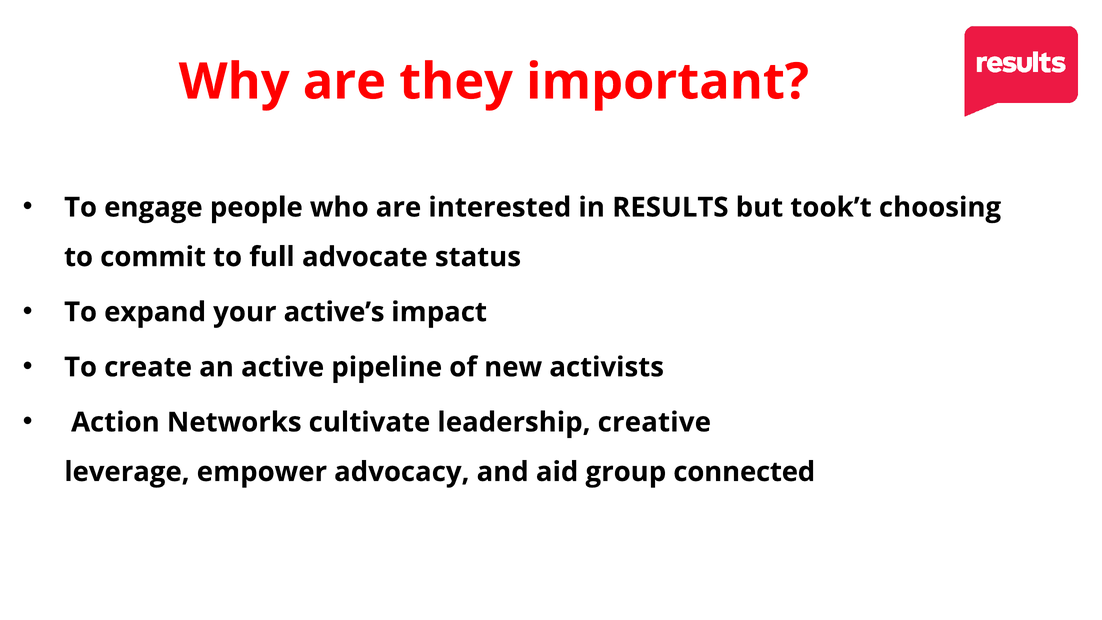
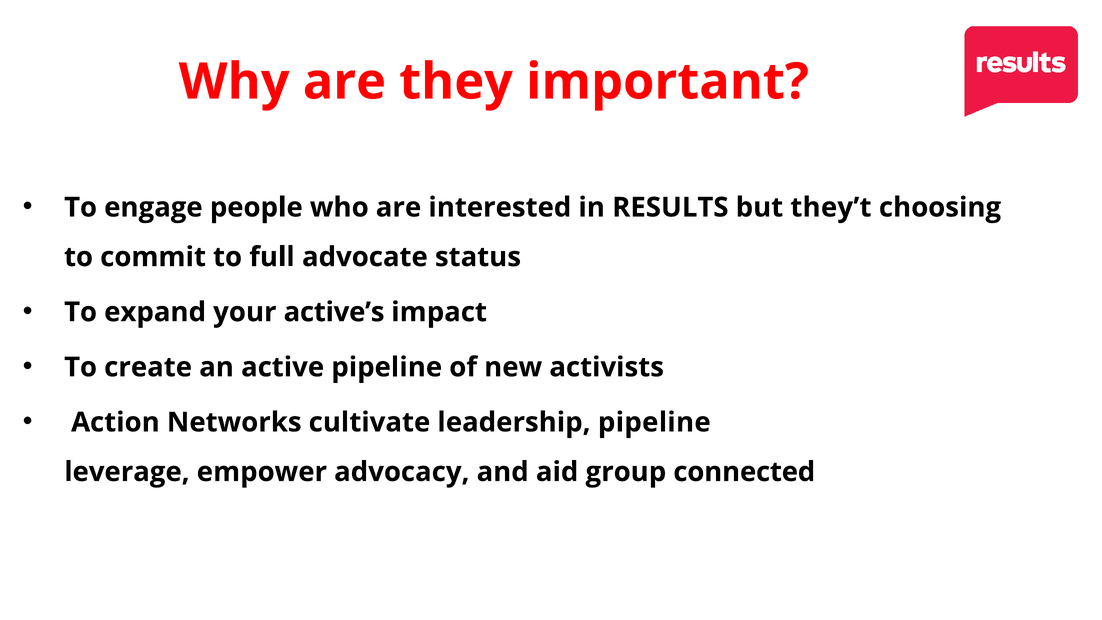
took’t: took’t -> they’t (831, 207)
leadership creative: creative -> pipeline (654, 422)
